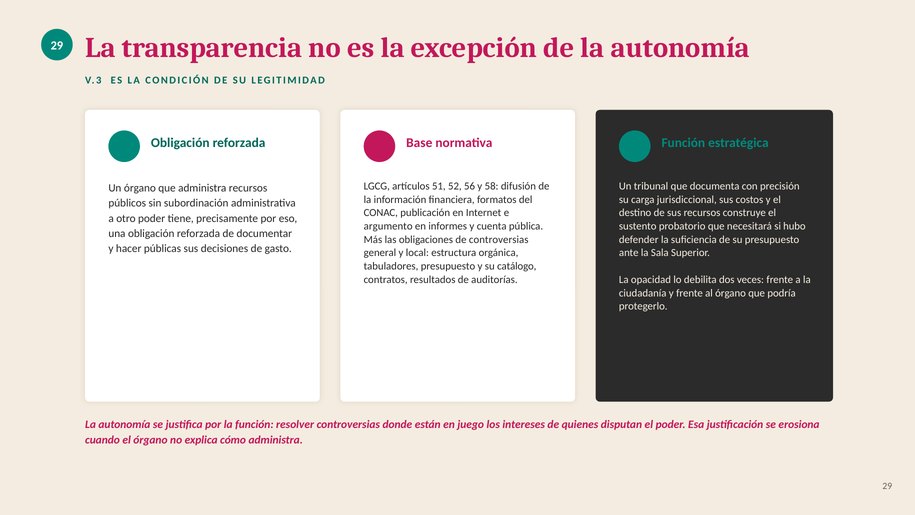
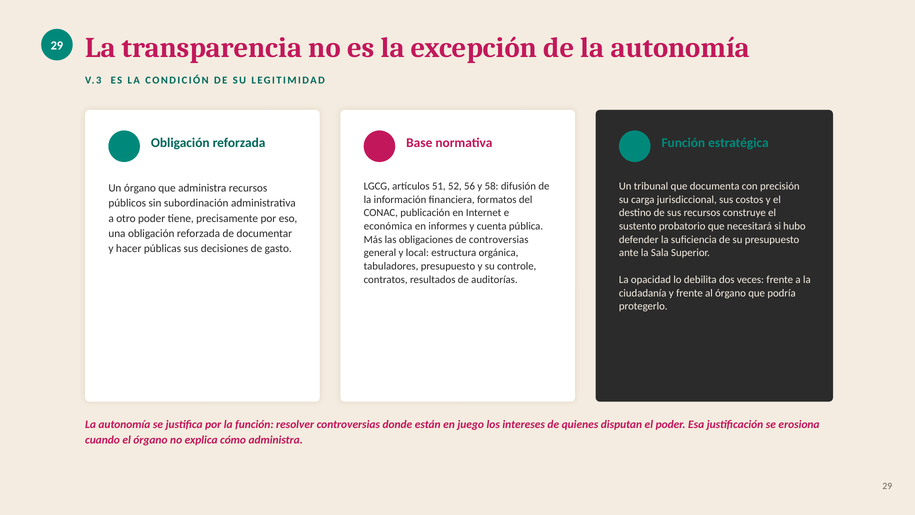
argumento: argumento -> económica (388, 226)
catálogo: catálogo -> controle (517, 266)
